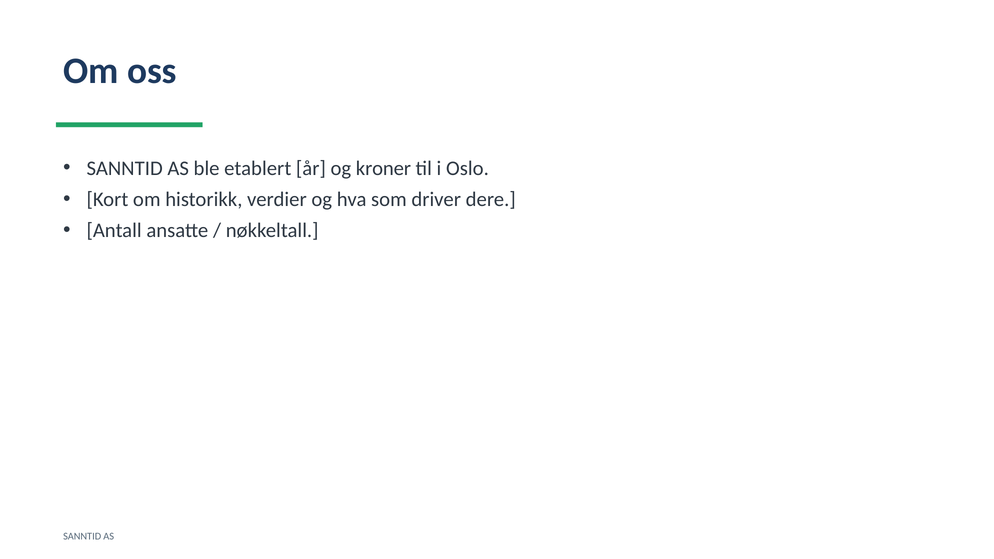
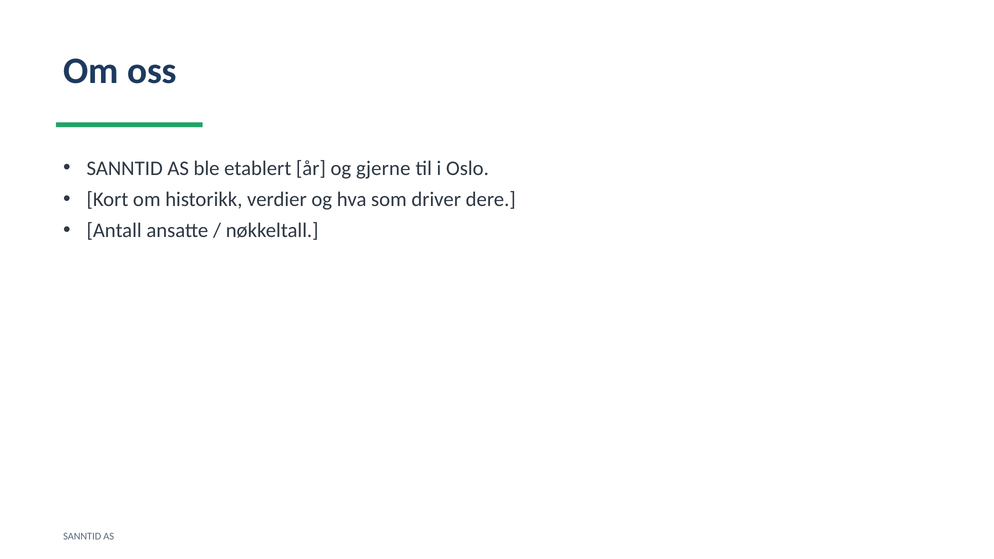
kroner: kroner -> gjerne (383, 168)
